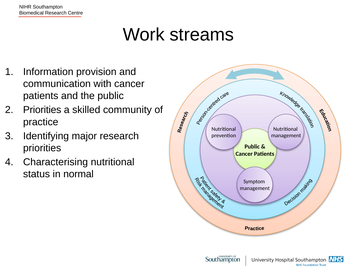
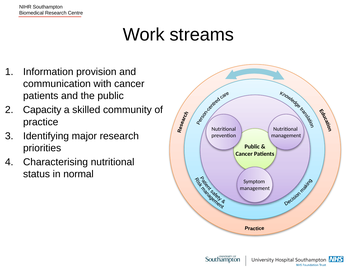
Priorities: Priorities -> Capacity (42, 110)
